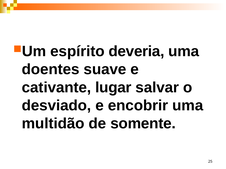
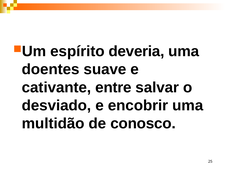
lugar: lugar -> entre (113, 88)
somente: somente -> conosco (143, 124)
